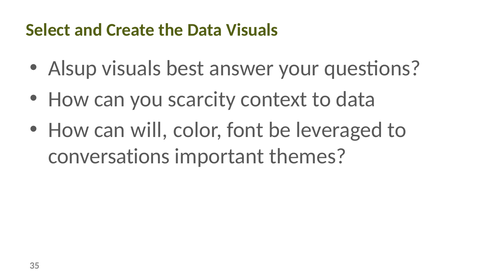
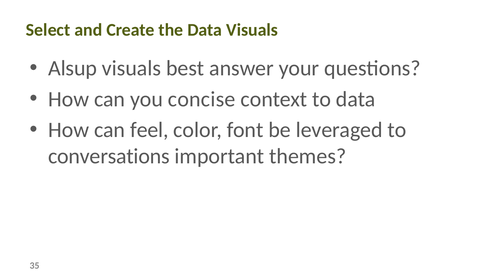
scarcity: scarcity -> concise (202, 99)
will: will -> feel (149, 130)
